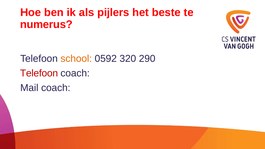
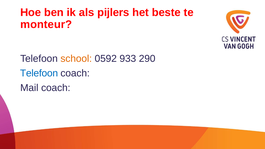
numerus: numerus -> monteur (46, 24)
320: 320 -> 933 (128, 59)
Telefoon colour: red -> blue (39, 73)
